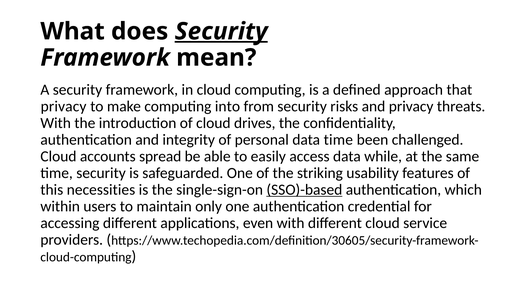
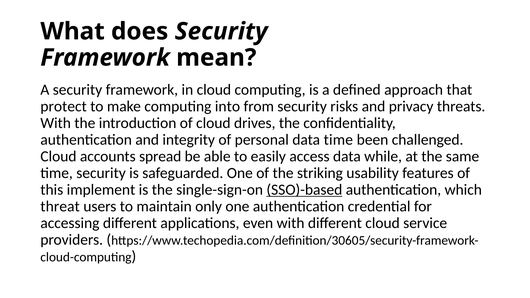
Security underline: present -> none (221, 31)
privacy: privacy -> protect (64, 106)
necessities: necessities -> implement (101, 190)
within: within -> threat (60, 206)
